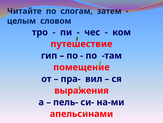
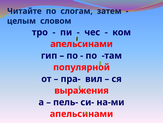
путешествие: путешествие -> апельсинами (82, 44)
помещение: помещение -> популярной (82, 67)
